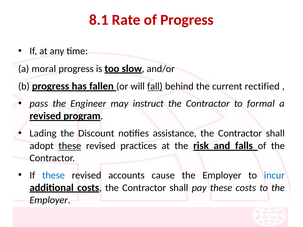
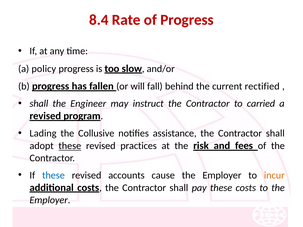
8.1: 8.1 -> 8.4 (99, 20)
moral: moral -> policy (44, 69)
fall underline: present -> none (155, 86)
pass: pass -> shall (39, 104)
formal: formal -> carried (261, 104)
Discount: Discount -> Collusive (96, 133)
falls: falls -> fees (244, 146)
incur colour: blue -> orange (274, 175)
